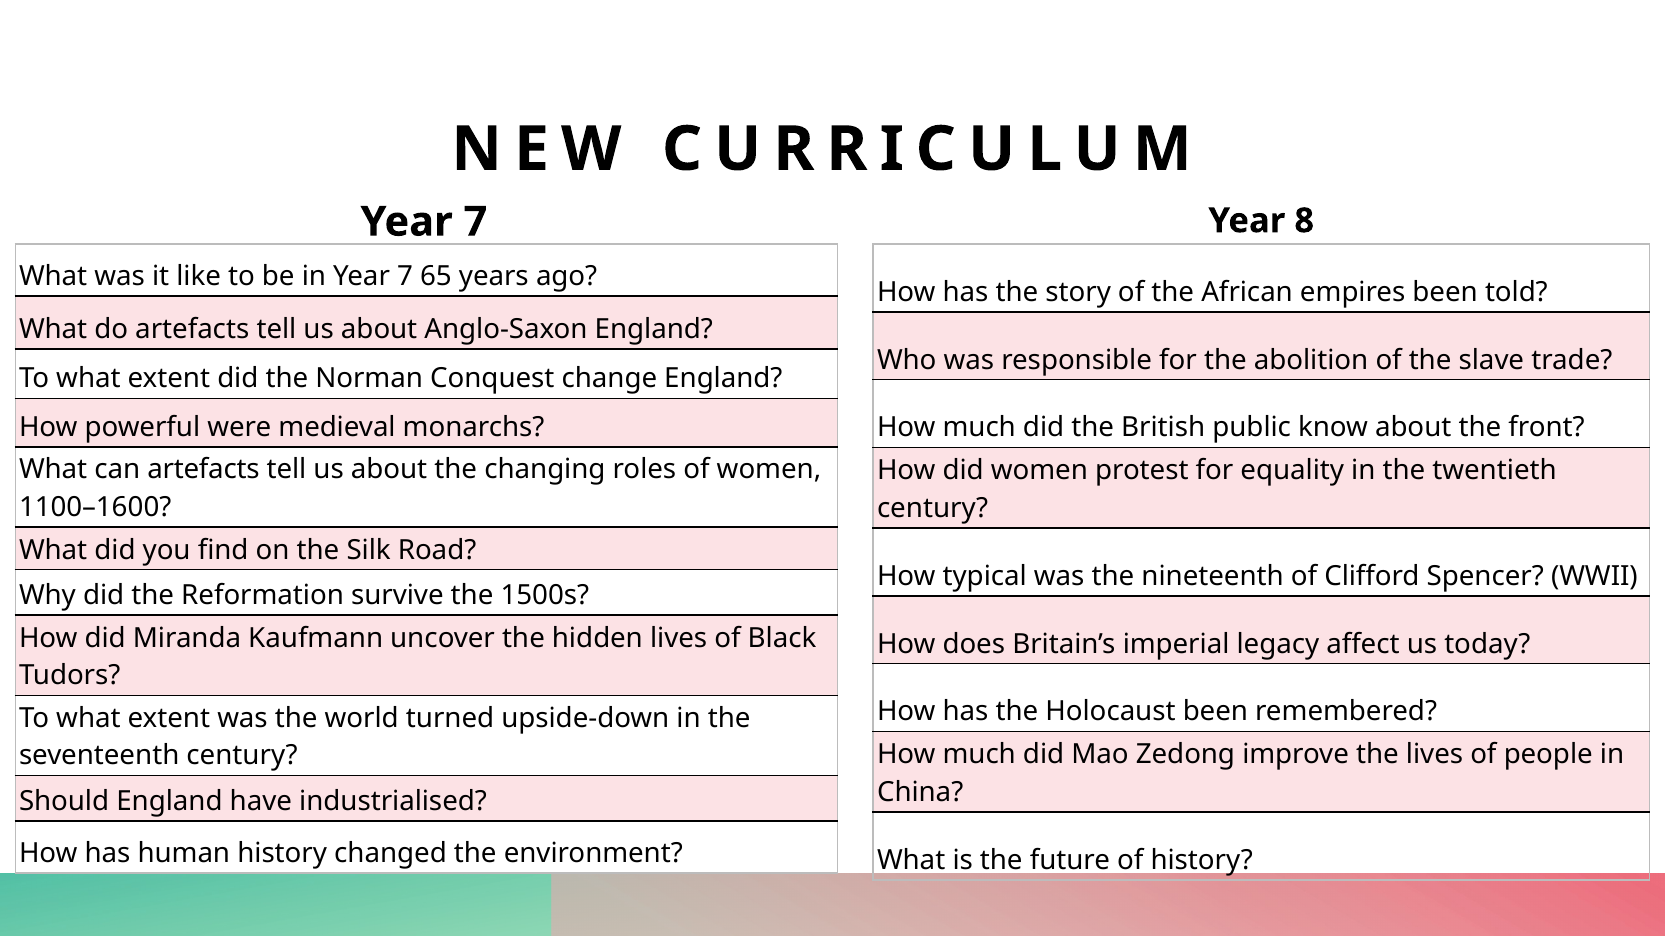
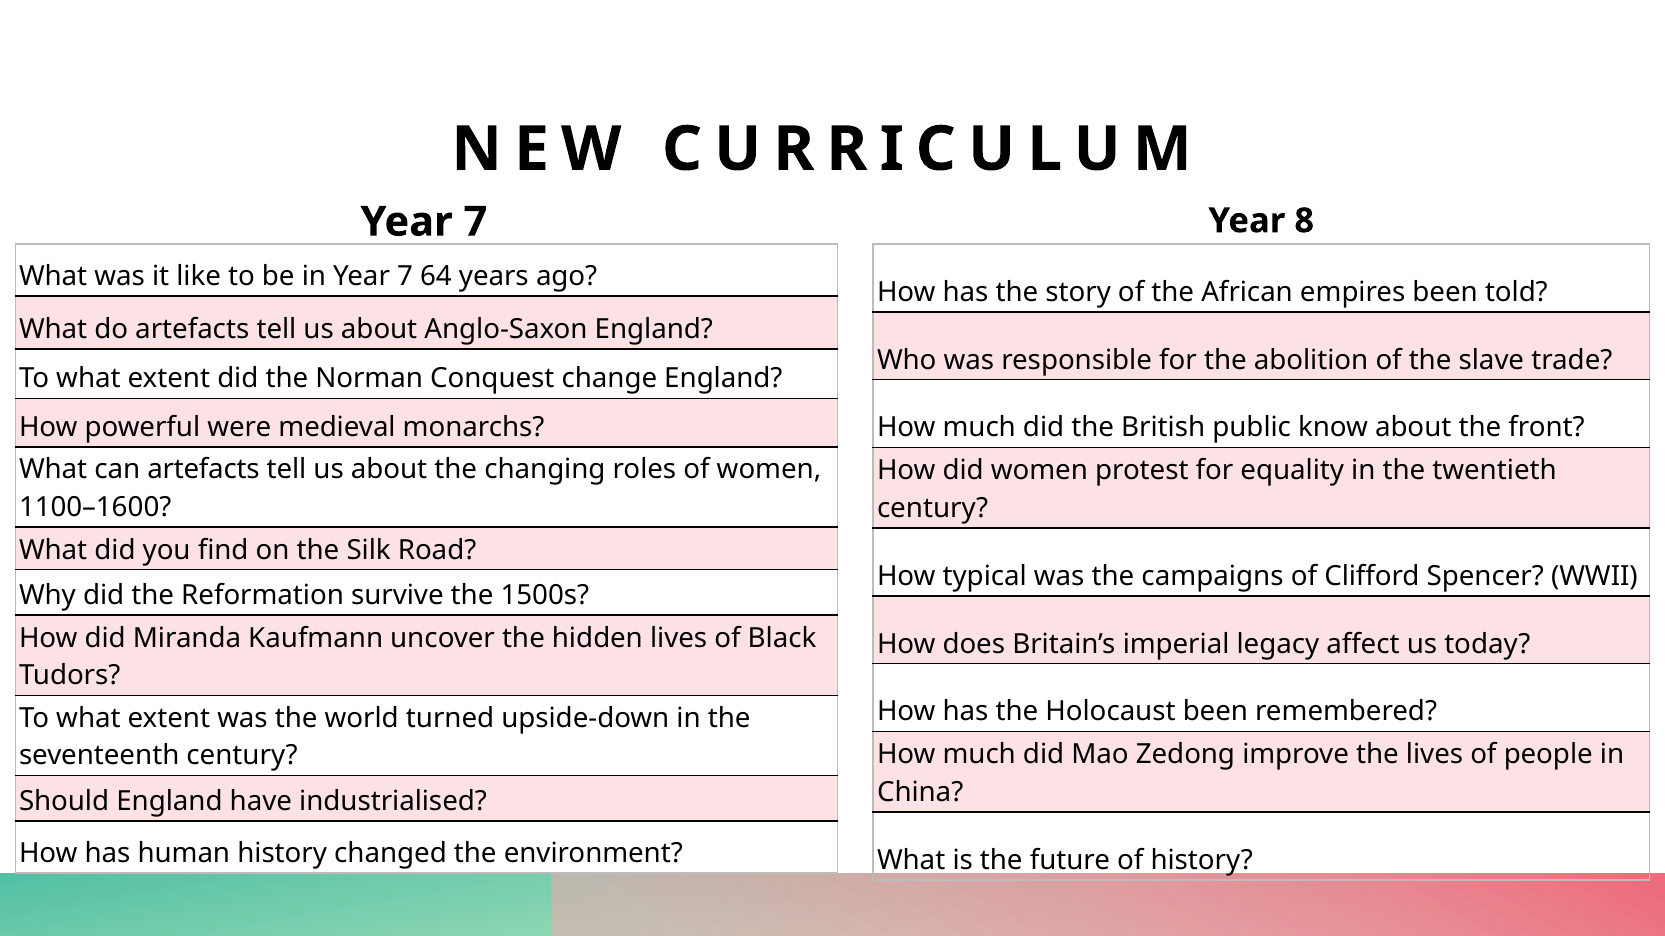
65: 65 -> 64 (436, 277)
nineteenth: nineteenth -> campaigns (1213, 576)
